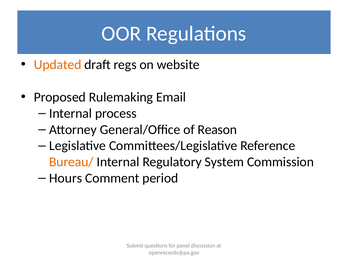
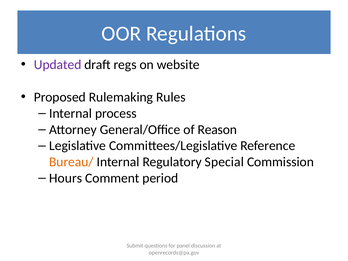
Updated colour: orange -> purple (58, 65)
Email: Email -> Rules (171, 97)
System: System -> Special (224, 162)
